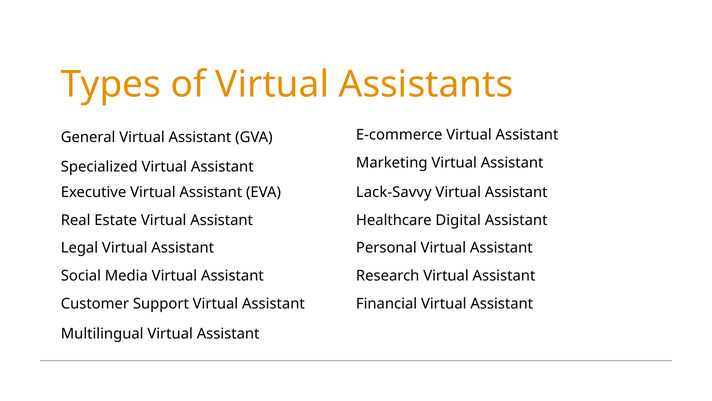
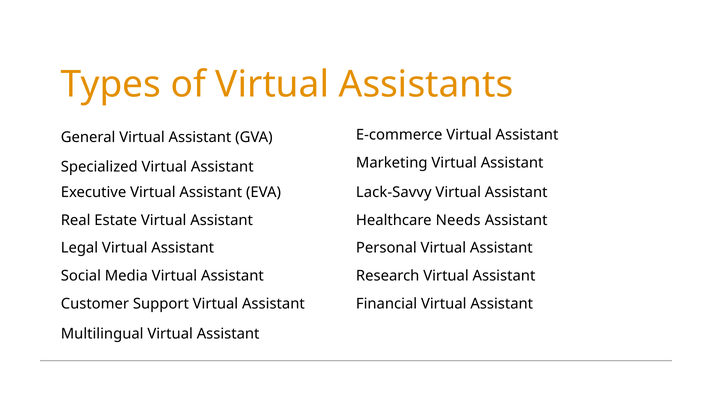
Digital: Digital -> Needs (458, 220)
